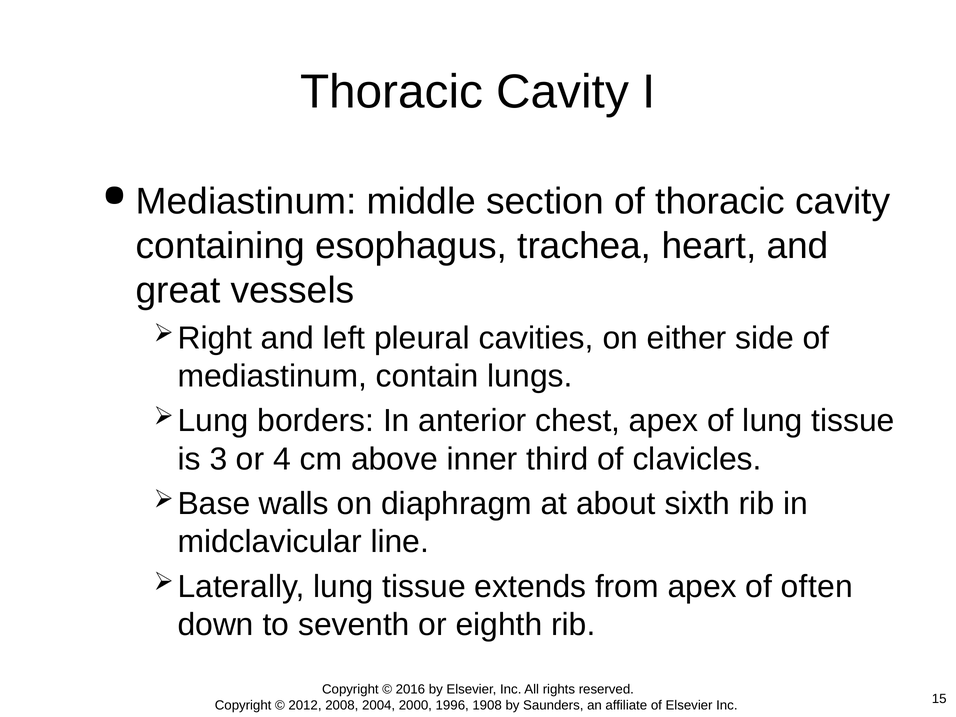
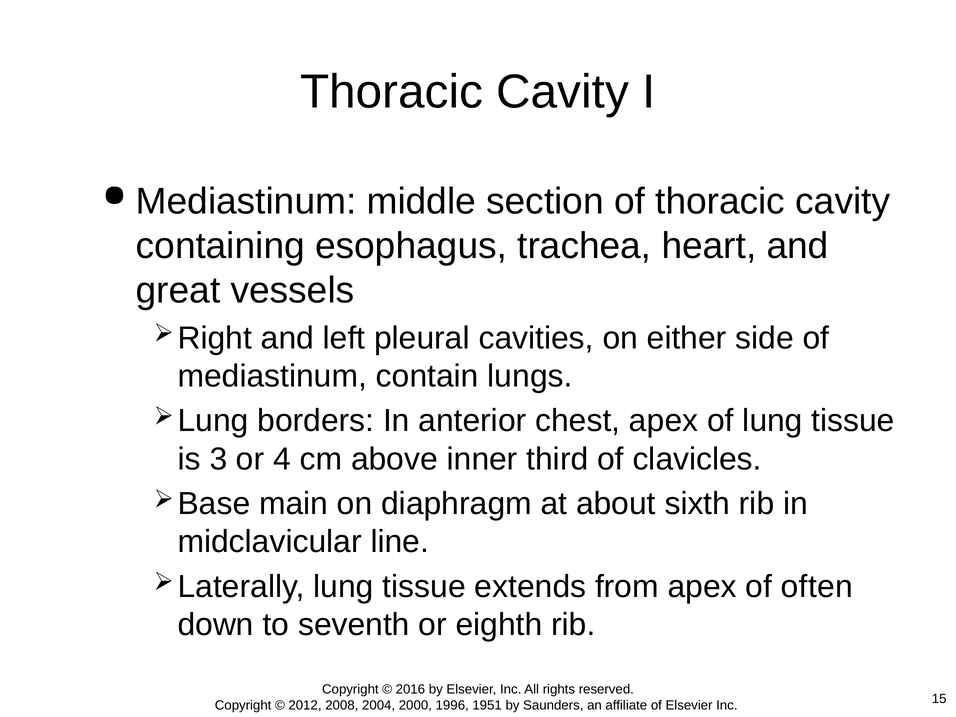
walls: walls -> main (294, 504)
1908: 1908 -> 1951 (487, 705)
